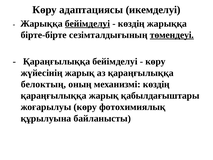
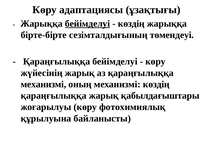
икемделуі: икемделуі -> ұзақтығы (153, 10)
төмендеуі underline: present -> none (172, 35)
белоктың: белоктың -> механизмі (43, 84)
